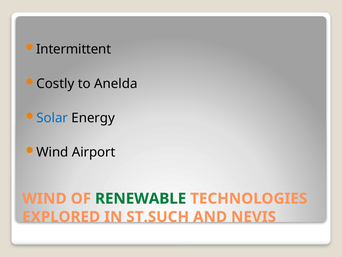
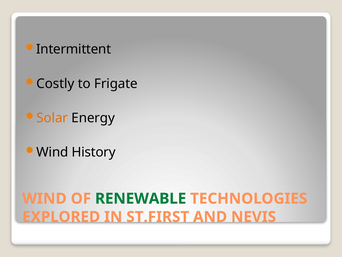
Anelda: Anelda -> Frigate (116, 83)
Solar colour: blue -> orange (52, 118)
Airport: Airport -> History (94, 152)
ST.SUCH: ST.SUCH -> ST.FIRST (158, 216)
